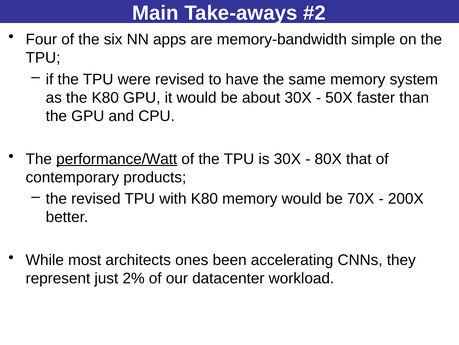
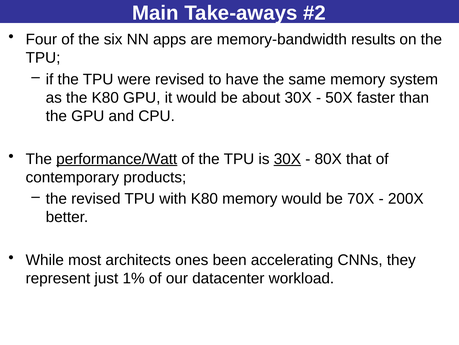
simple: simple -> results (373, 39)
30X underline: none -> present (287, 159)
2%: 2% -> 1% (134, 278)
